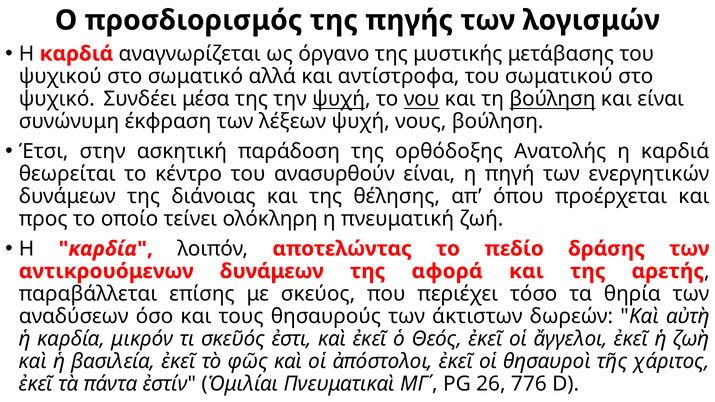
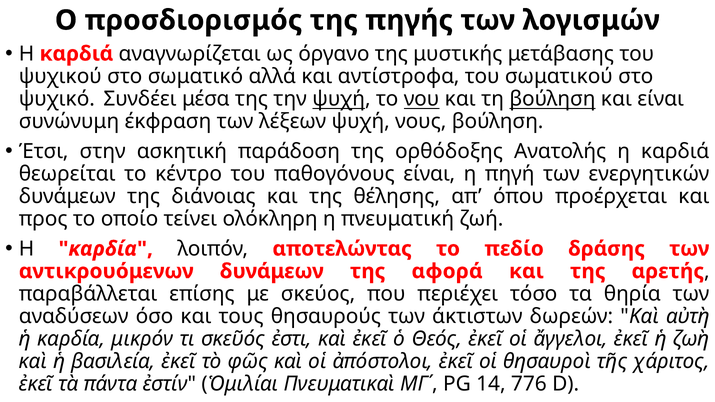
ανασυρθούν: ανασυρθούν -> παθογόνους (334, 174)
26: 26 -> 14 (491, 384)
